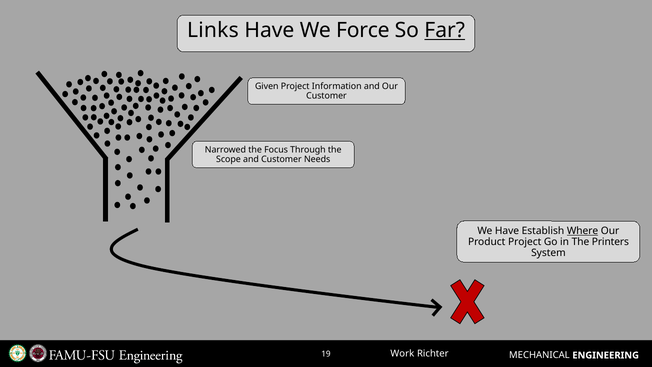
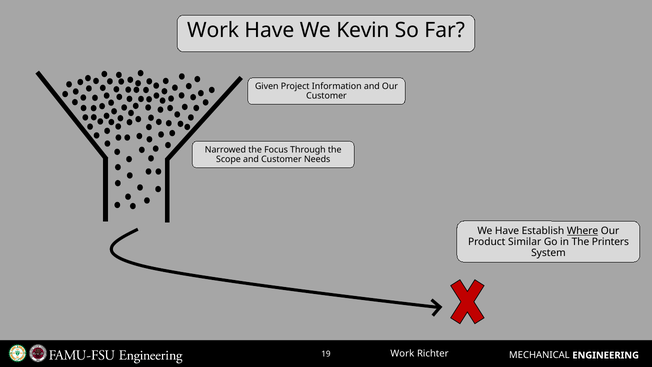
Links: Links -> Work (213, 30)
Force: Force -> Kevin (363, 30)
Far underline: present -> none (445, 30)
Product Project: Project -> Similar (525, 242)
